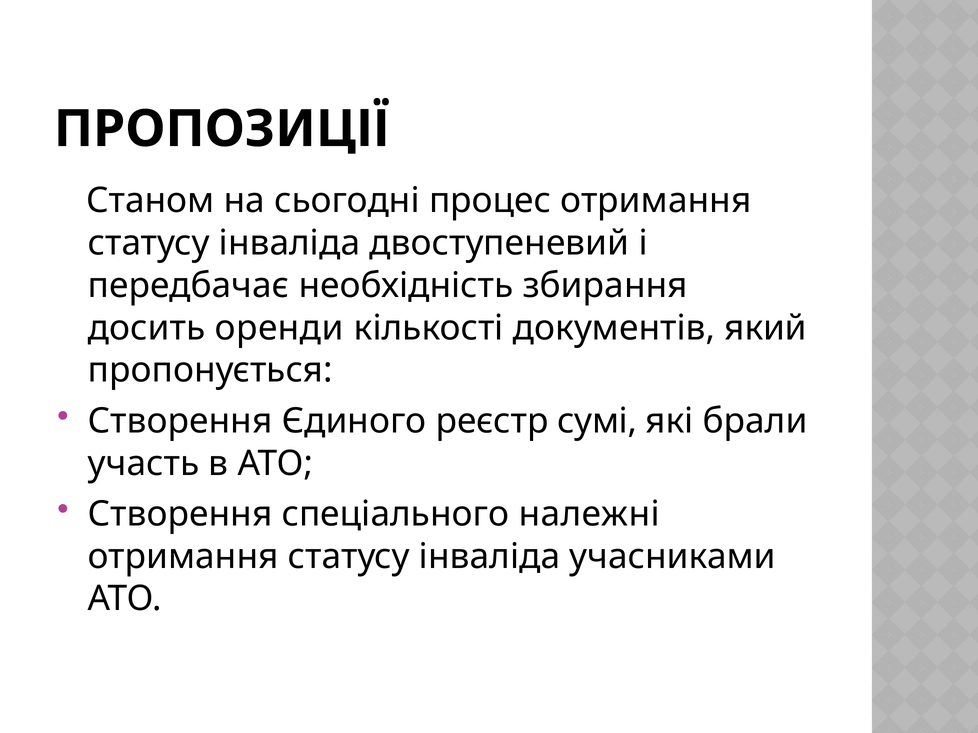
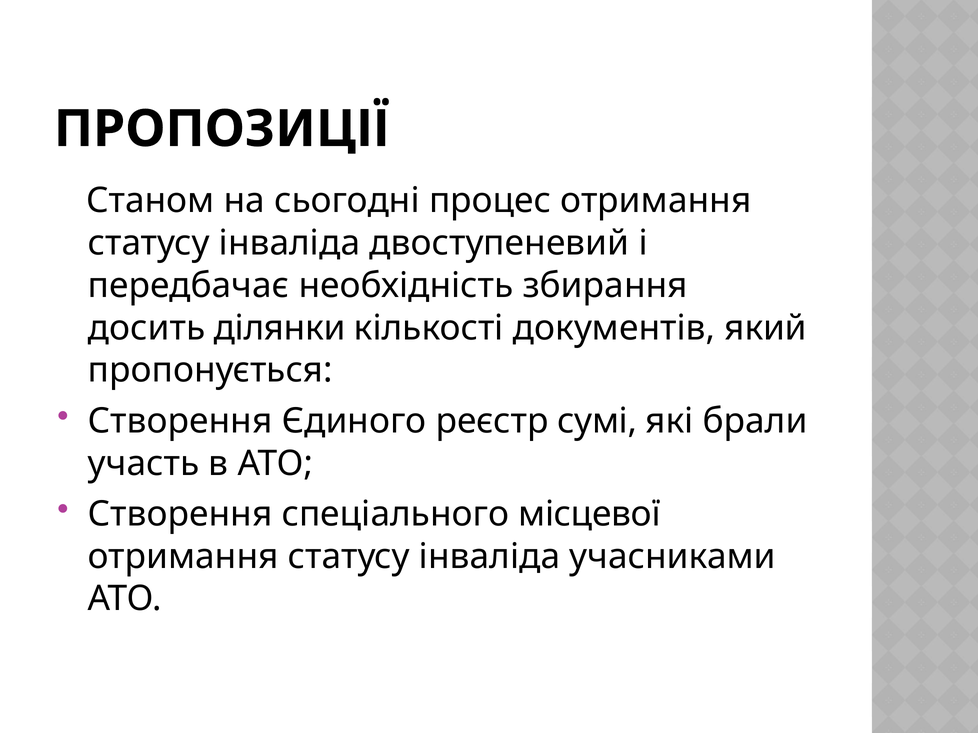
оренди: оренди -> ділянки (280, 328)
належні: належні -> місцевої (589, 514)
